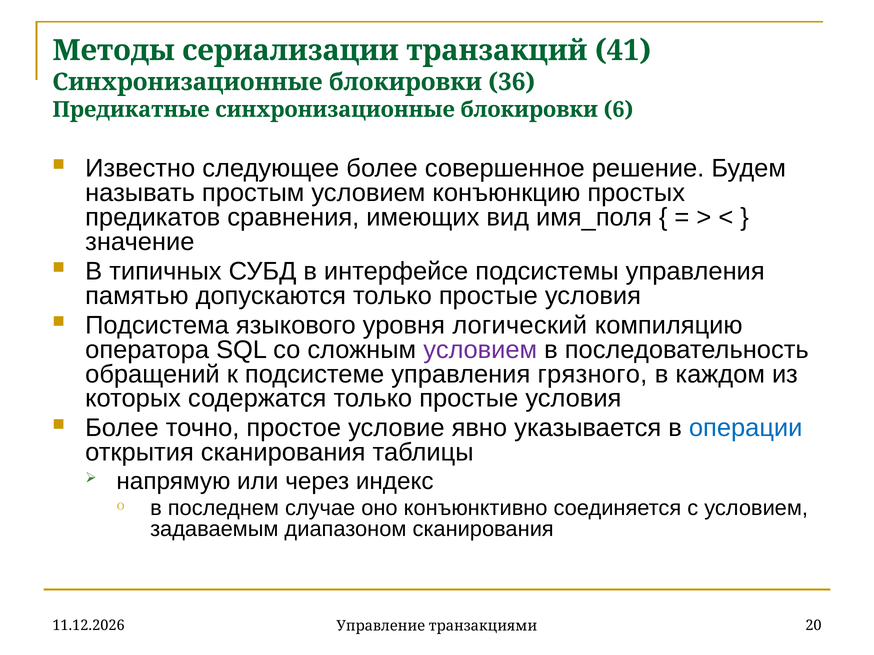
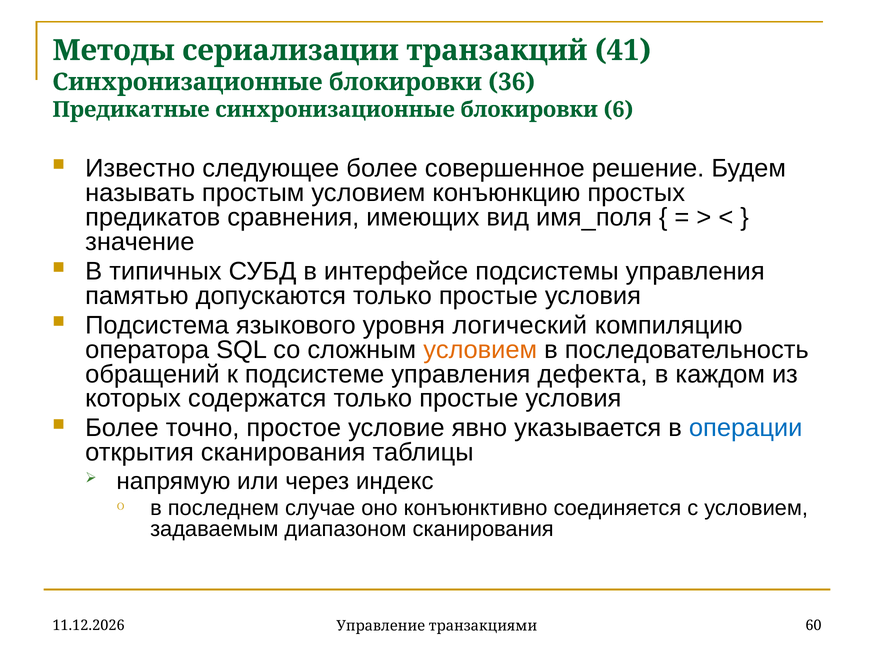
условием colour: purple -> orange (480, 350)
грязного: грязного -> дефекта (592, 374)
20: 20 -> 60 (813, 626)
